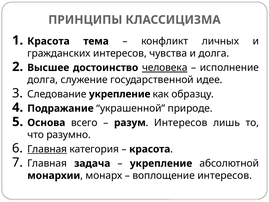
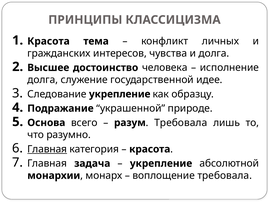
человека underline: present -> none (165, 68)
Интересов: Интересов -> Требовала (181, 123)
воплощение интересов: интересов -> требовала (225, 175)
